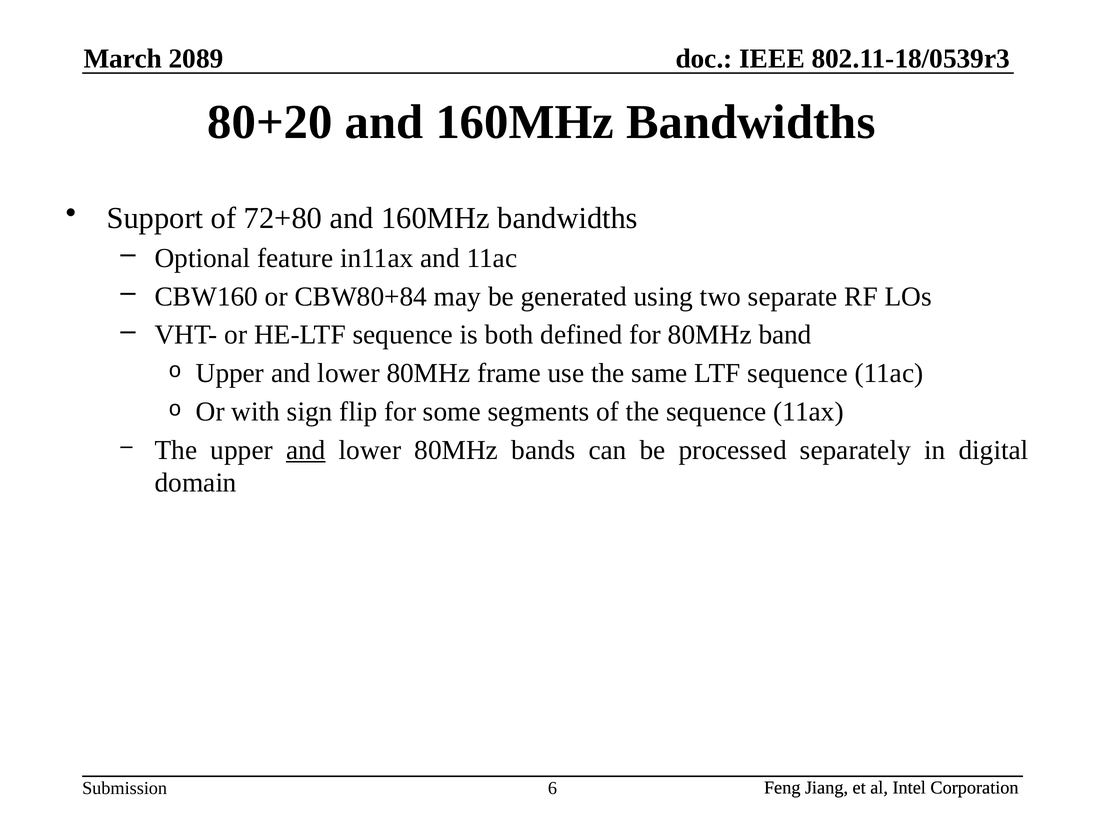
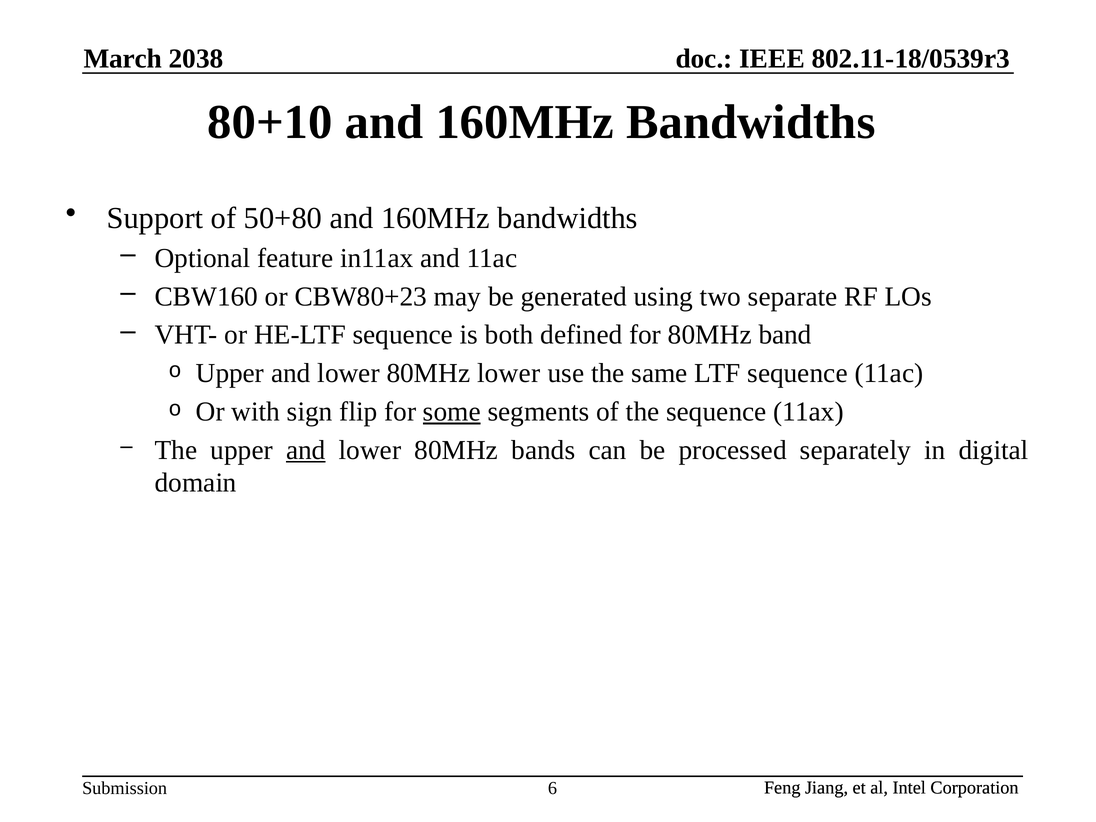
2089: 2089 -> 2038 (196, 58)
80+20: 80+20 -> 80+10 (270, 122)
72+80: 72+80 -> 50+80 (283, 218)
CBW80+84: CBW80+84 -> CBW80+23 (361, 297)
80MHz frame: frame -> lower (509, 373)
some underline: none -> present (452, 412)
